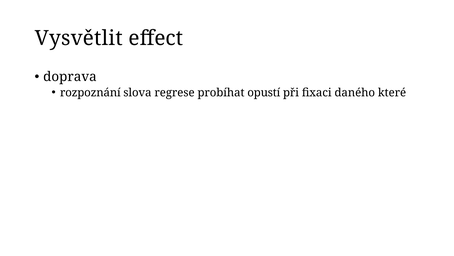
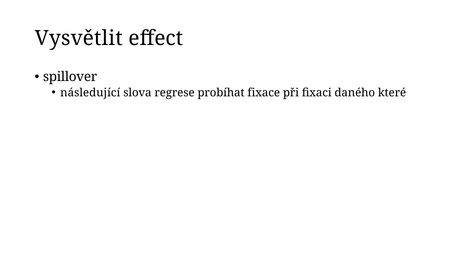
doprava: doprava -> spillover (70, 77)
rozpoznání: rozpoznání -> následující (90, 92)
opustí: opustí -> fixace (264, 92)
